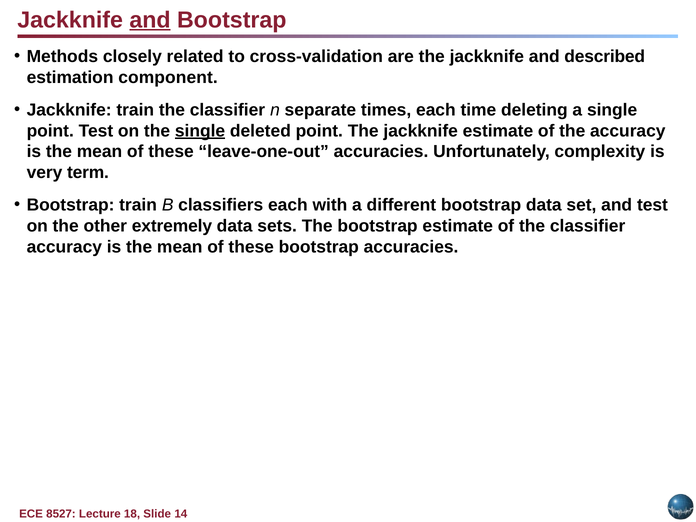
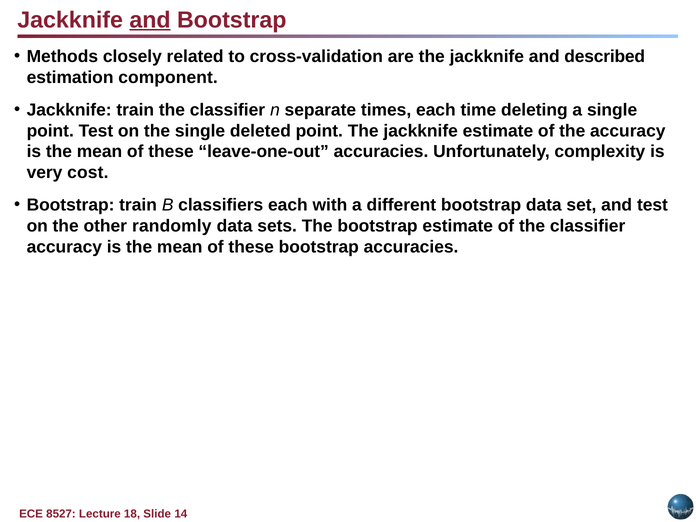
single underline: present -> none (200, 131)
term: term -> cost (88, 173)
extremely: extremely -> randomly (172, 226)
